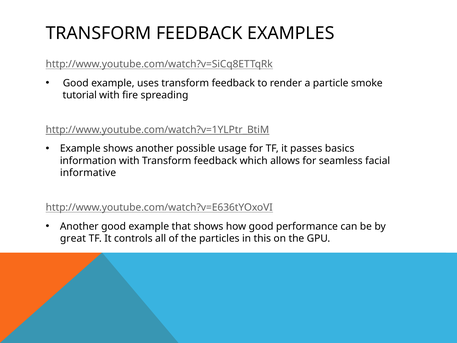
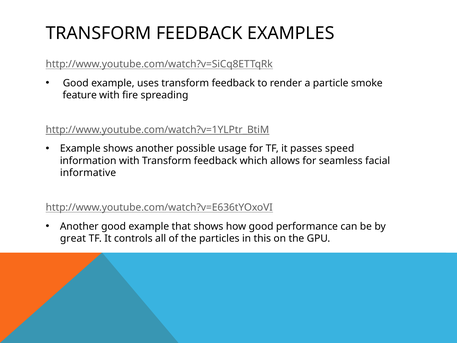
tutorial: tutorial -> feature (80, 95)
basics: basics -> speed (340, 148)
